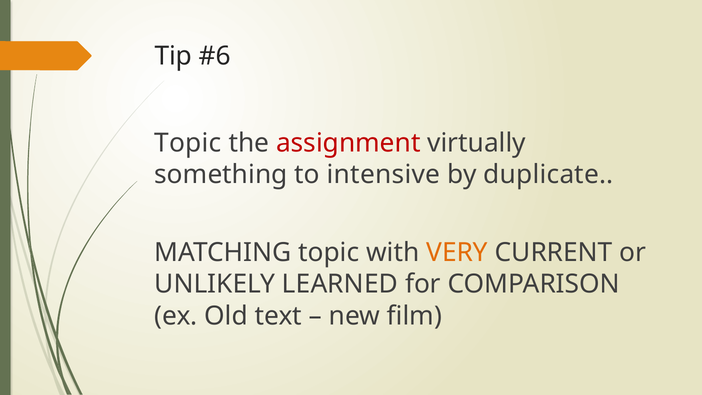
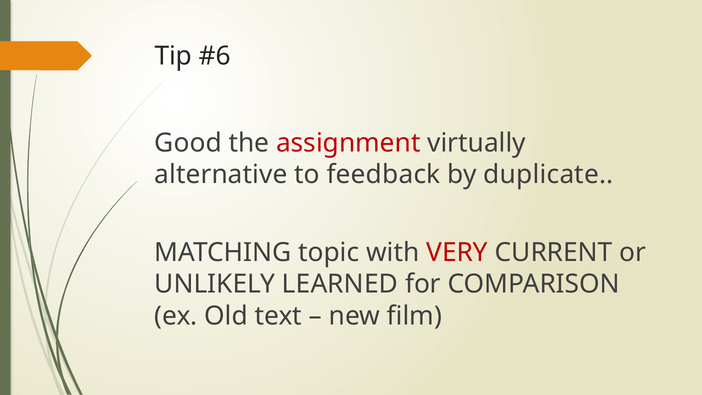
Topic: Topic -> Good (188, 143)
something: something -> alternative (221, 175)
intensive: intensive -> feedback (384, 175)
VERY colour: orange -> red (457, 253)
